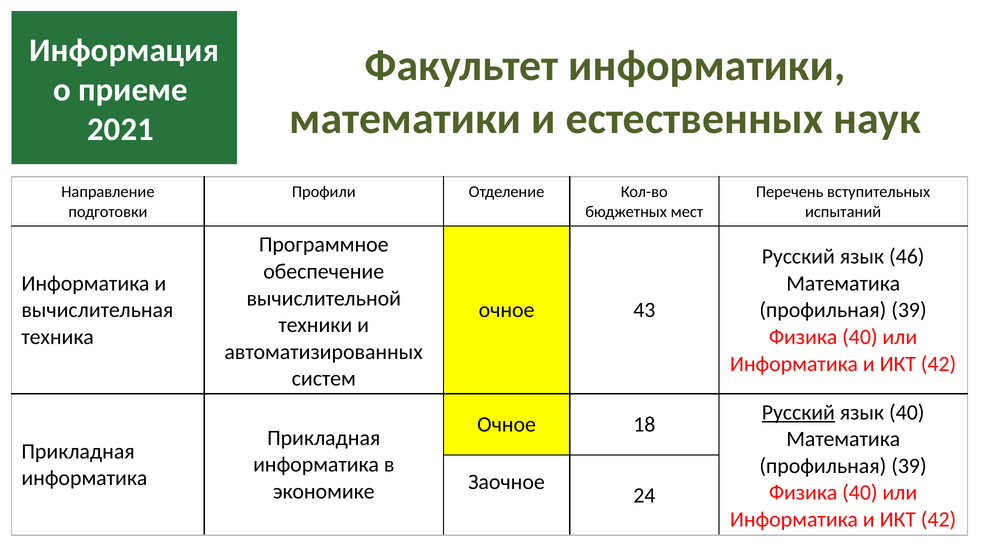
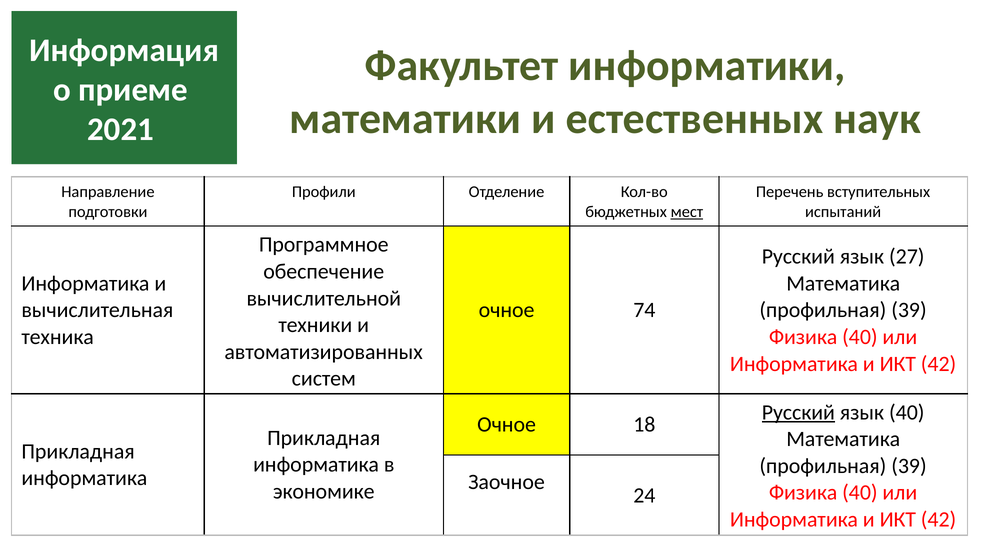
мест underline: none -> present (687, 212)
46: 46 -> 27 (907, 257)
43: 43 -> 74 (644, 310)
